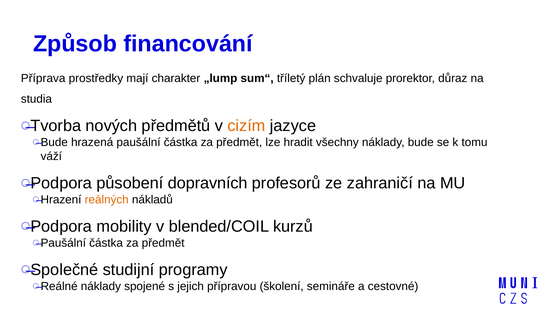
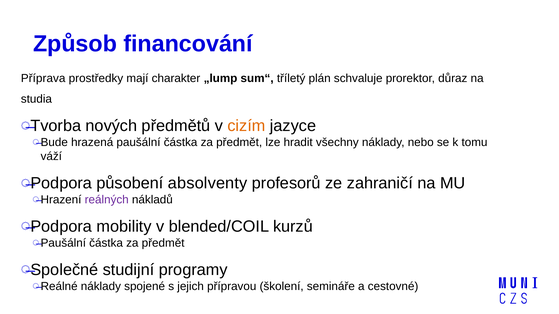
bude: bude -> nebo (421, 143)
dopravních: dopravních -> absolventy (208, 183)
reálných colour: orange -> purple (107, 200)
